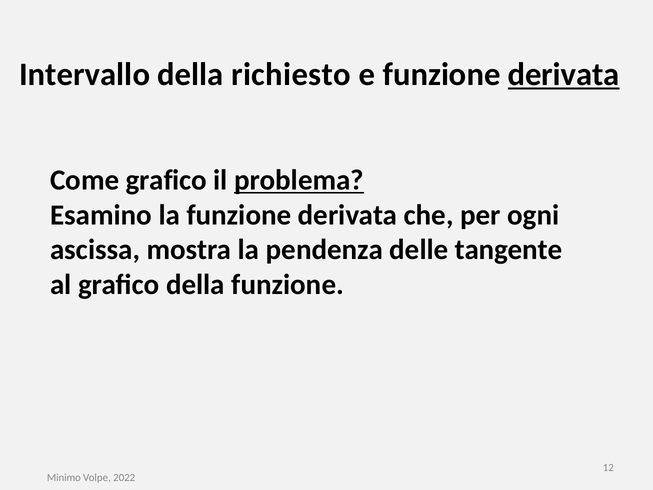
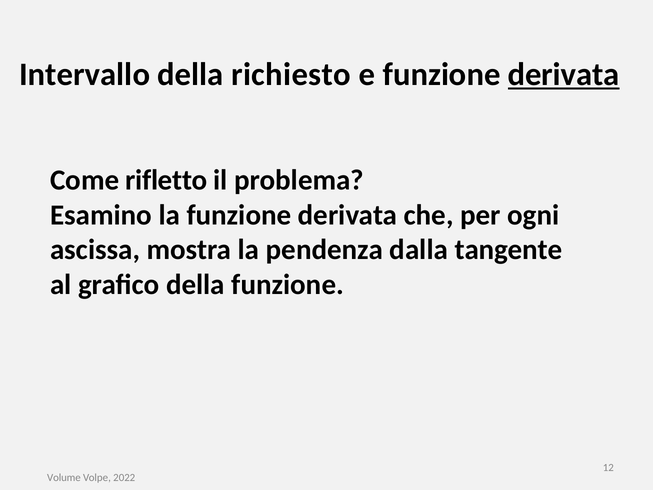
Come grafico: grafico -> rifletto (166, 180)
problema underline: present -> none (299, 180)
delle: delle -> dalla (419, 250)
Minimo: Minimo -> Volume (64, 477)
